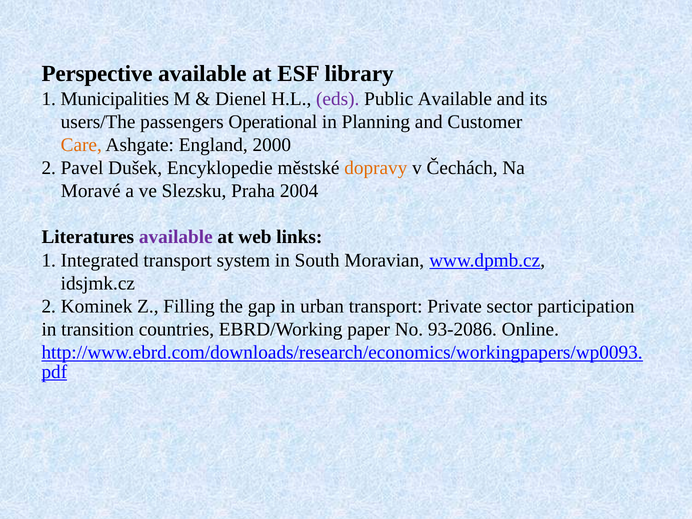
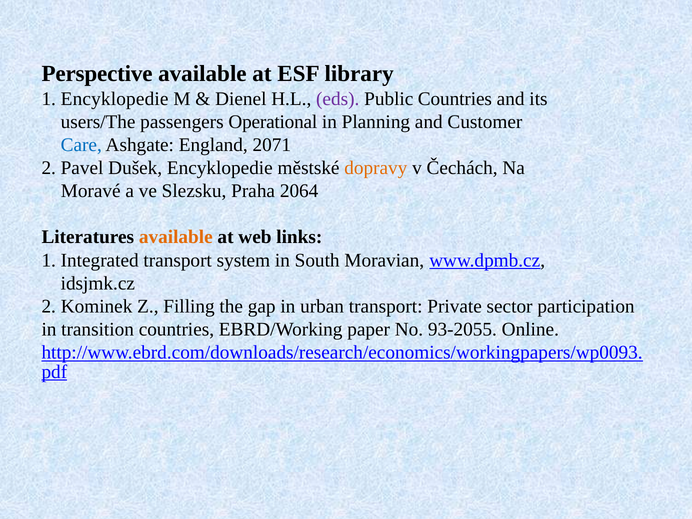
1 Municipalities: Municipalities -> Encyklopedie (115, 99)
Public Available: Available -> Countries (455, 99)
Care colour: orange -> blue (81, 145)
2000: 2000 -> 2071 (272, 145)
2004: 2004 -> 2064 (299, 191)
available colour: purple -> orange (176, 237)
93-2086: 93-2086 -> 93-2055 (462, 329)
